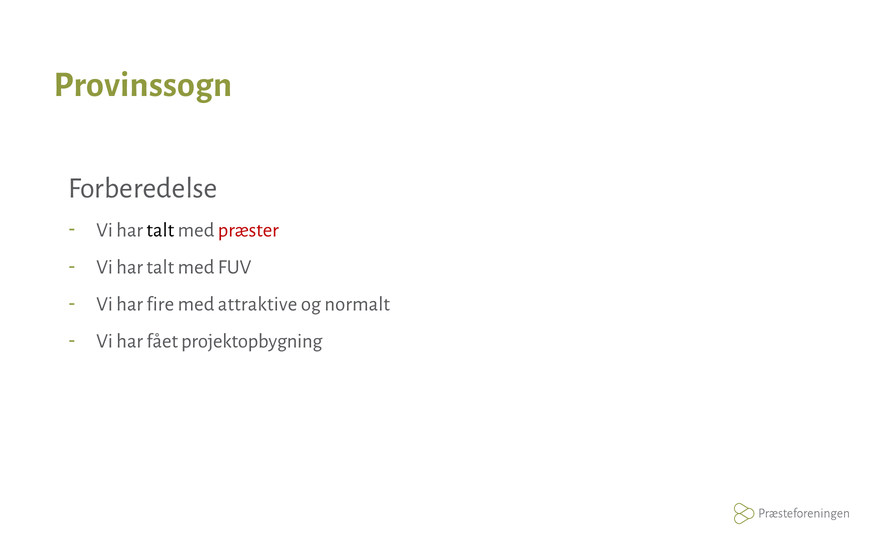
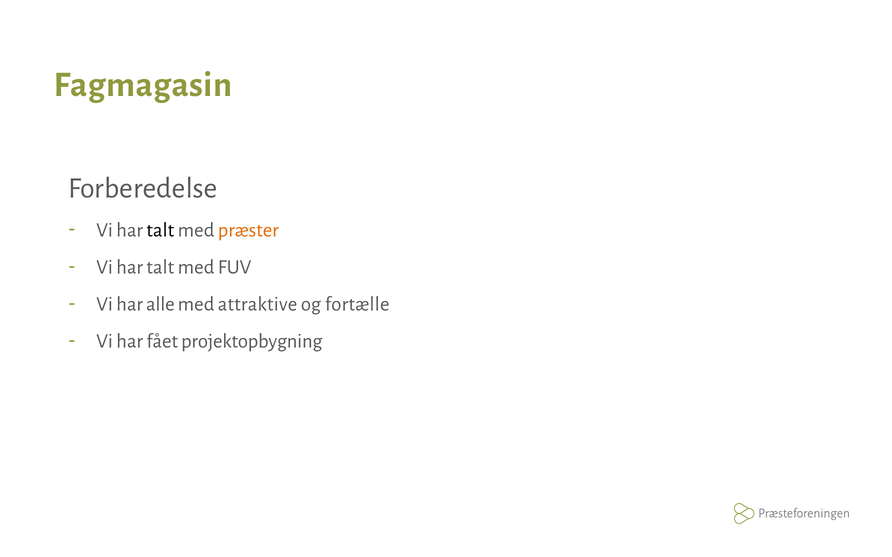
Provinssogn: Provinssogn -> Fagmagasin (143, 85)
præster colour: red -> orange (248, 230)
fire: fire -> alle (160, 304)
normalt: normalt -> fortælle (357, 304)
